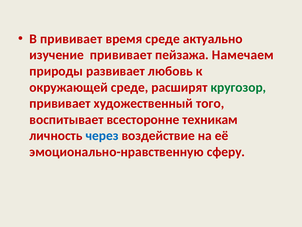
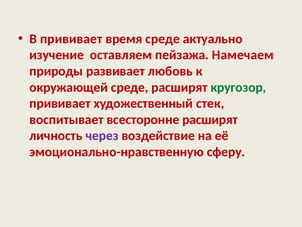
изучение прививает: прививает -> оставляем (121, 55)
того: того -> стек (210, 103)
всесторонне техникам: техникам -> расширят (210, 119)
через colour: blue -> purple (102, 135)
